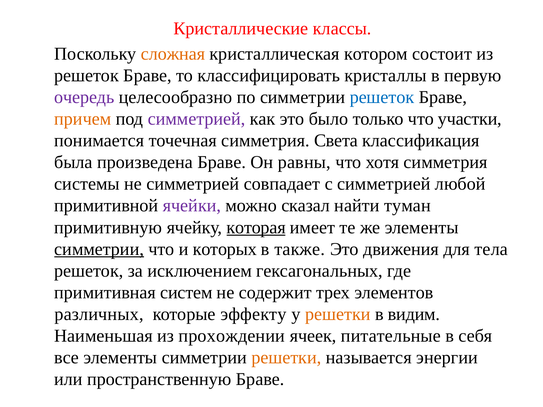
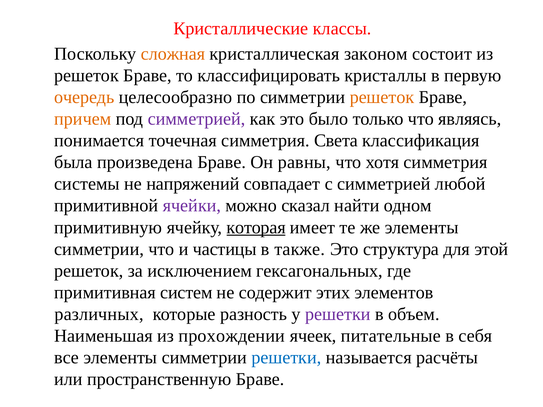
котором: котором -> законом (376, 54)
очередь colour: purple -> orange (84, 97)
решеток colour: blue -> orange (382, 97)
участки: участки -> являясь (470, 119)
не симметрией: симметрией -> напряжений (193, 184)
туман: туман -> одном (408, 206)
симметрии underline: present -> none (99, 249)
которых: которых -> частицы (225, 249)
движения: движения -> структура (401, 249)
тела: тела -> этой (491, 249)
трех: трех -> этих (333, 293)
эффекту: эффекту -> разность (254, 314)
решетки colour: orange -> purple (338, 314)
видим: видим -> объем (414, 314)
решетки colour: orange -> blue (286, 358)
энергии: энергии -> расчёты (447, 358)
